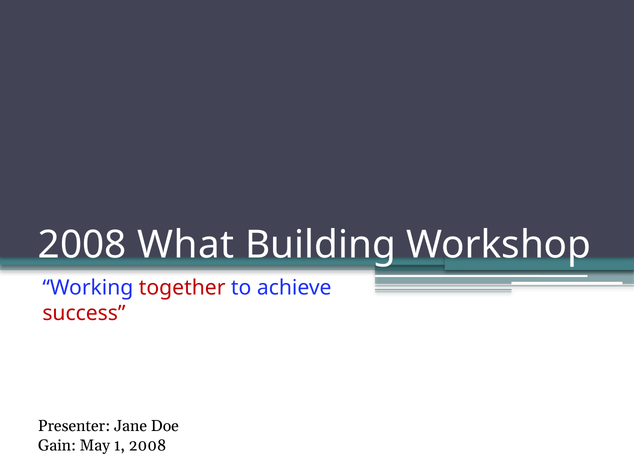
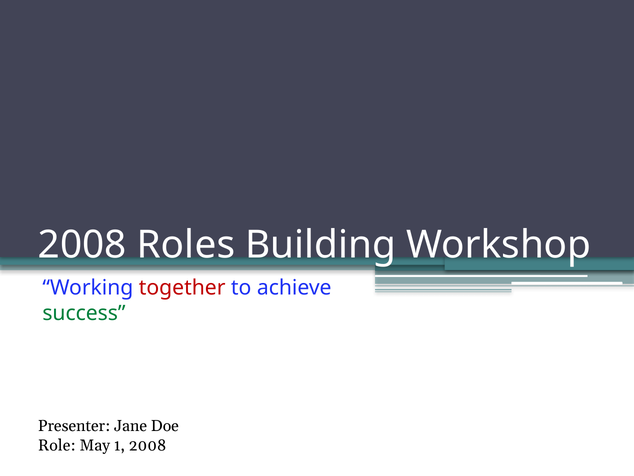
What: What -> Roles (186, 245)
success colour: red -> green (84, 313)
Gain: Gain -> Role (57, 445)
